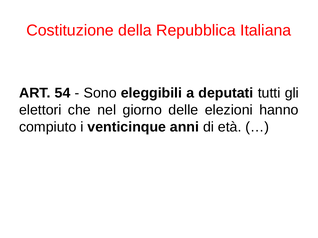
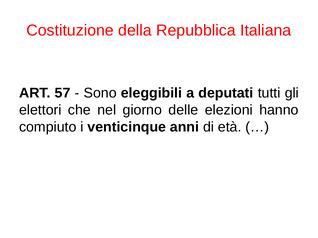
54: 54 -> 57 (63, 93)
